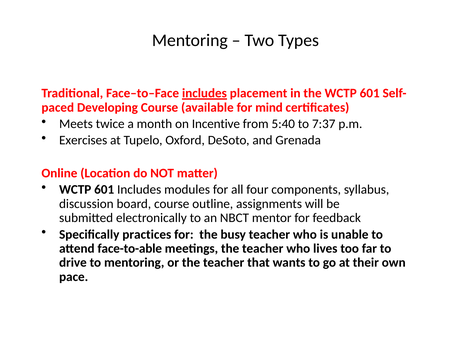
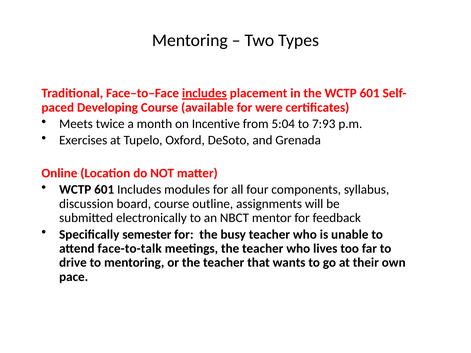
mind: mind -> were (269, 107)
5:40: 5:40 -> 5:04 (283, 124)
7:37: 7:37 -> 7:93 (324, 124)
practices: practices -> semester (147, 235)
face-to-able: face-to-able -> face-to-talk (130, 249)
